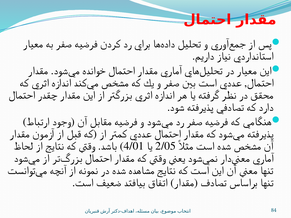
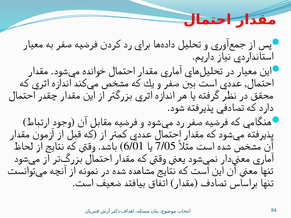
4/01: 4/01 -> 6/01 (134, 146)
2/05: 2/05 -> 7/05 (166, 146)
